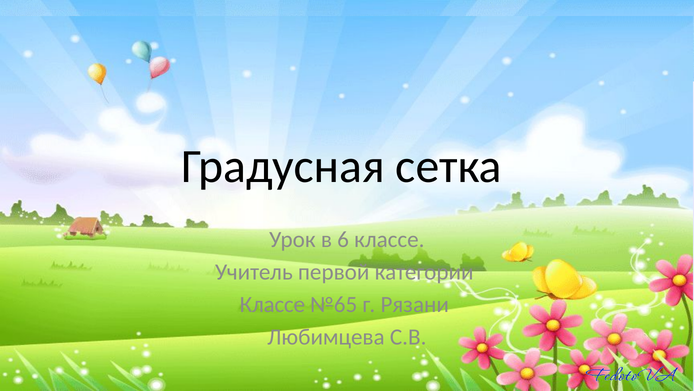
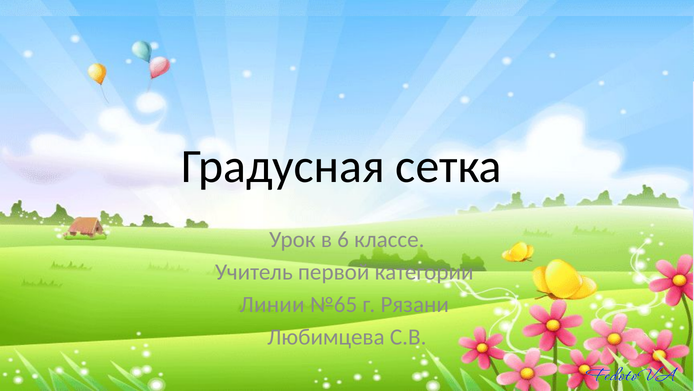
Классе: Классе -> Линии (272, 304)
